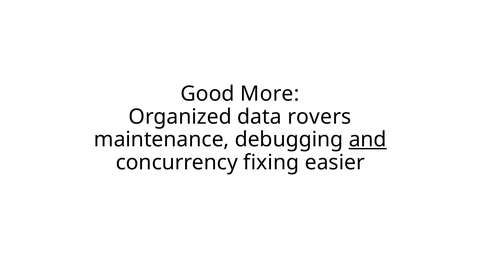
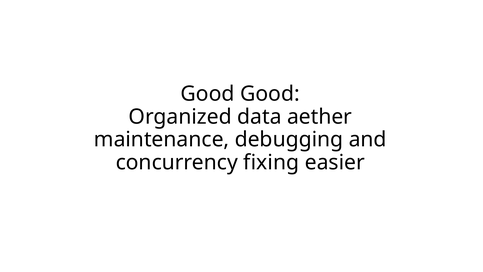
Good More: More -> Good (270, 94)
rovers: rovers -> aether (320, 117)
and underline: present -> none (368, 139)
